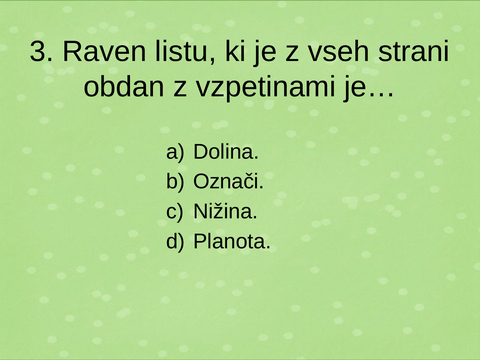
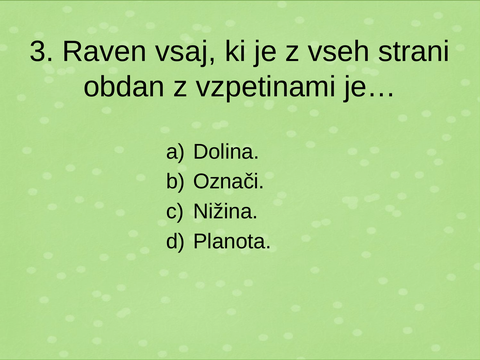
listu: listu -> vsaj (186, 52)
